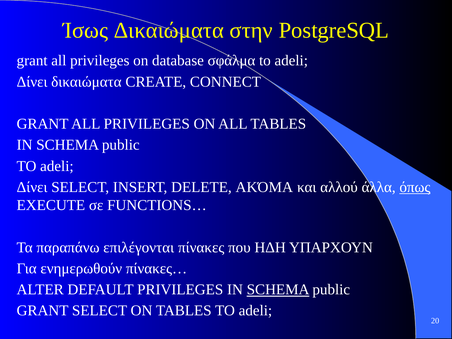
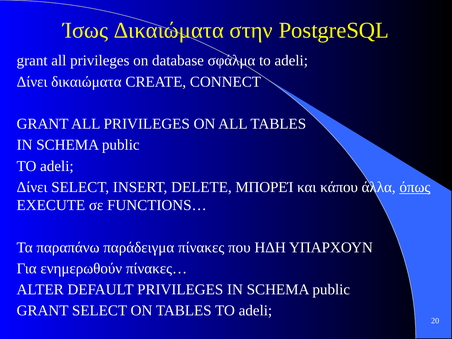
ΑΚΌΜΑ: ΑΚΌΜΑ -> ΜΠΟΡΕΊ (264, 187)
αλλού: αλλού -> κάπου (339, 187)
επιλέγονται: επιλέγονται -> παράδειγμα (139, 247)
SCHEMA underline: present -> none (278, 290)
